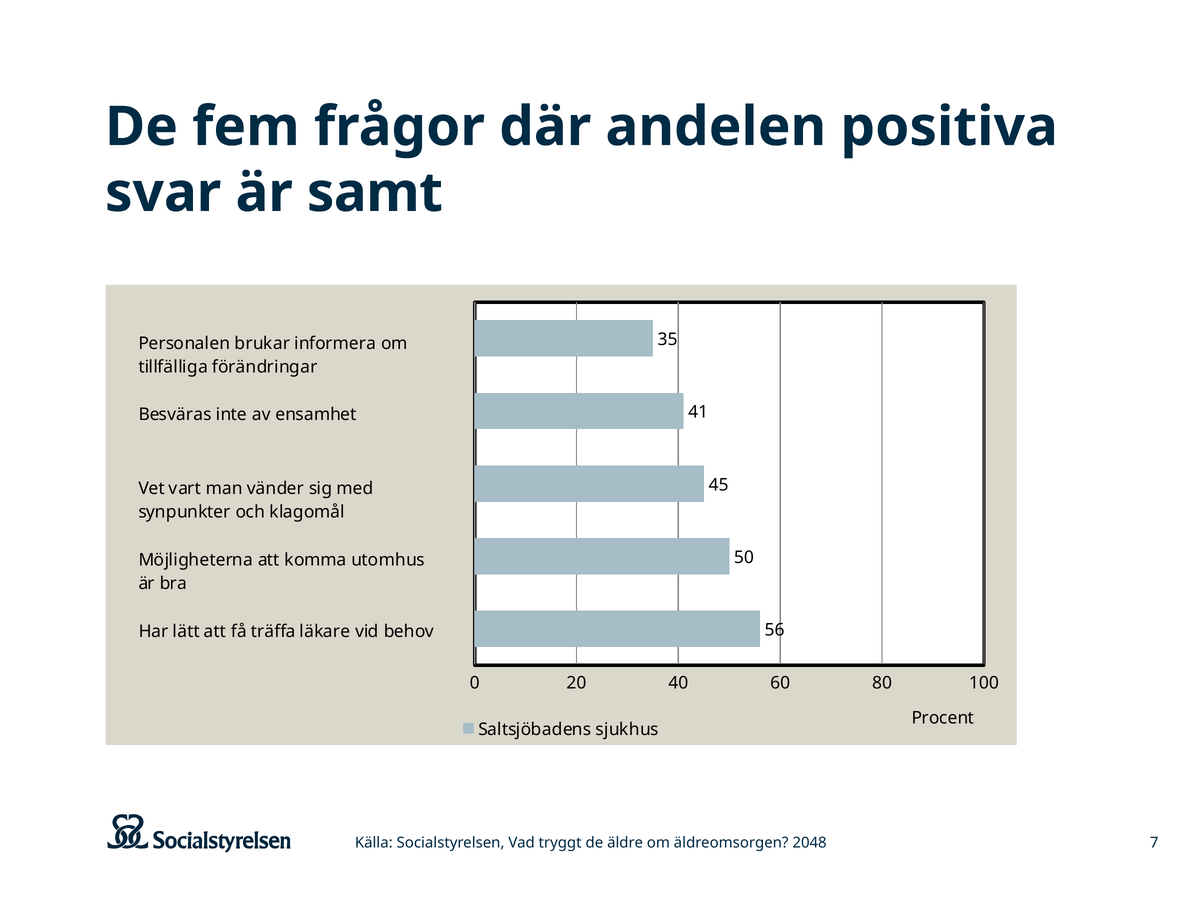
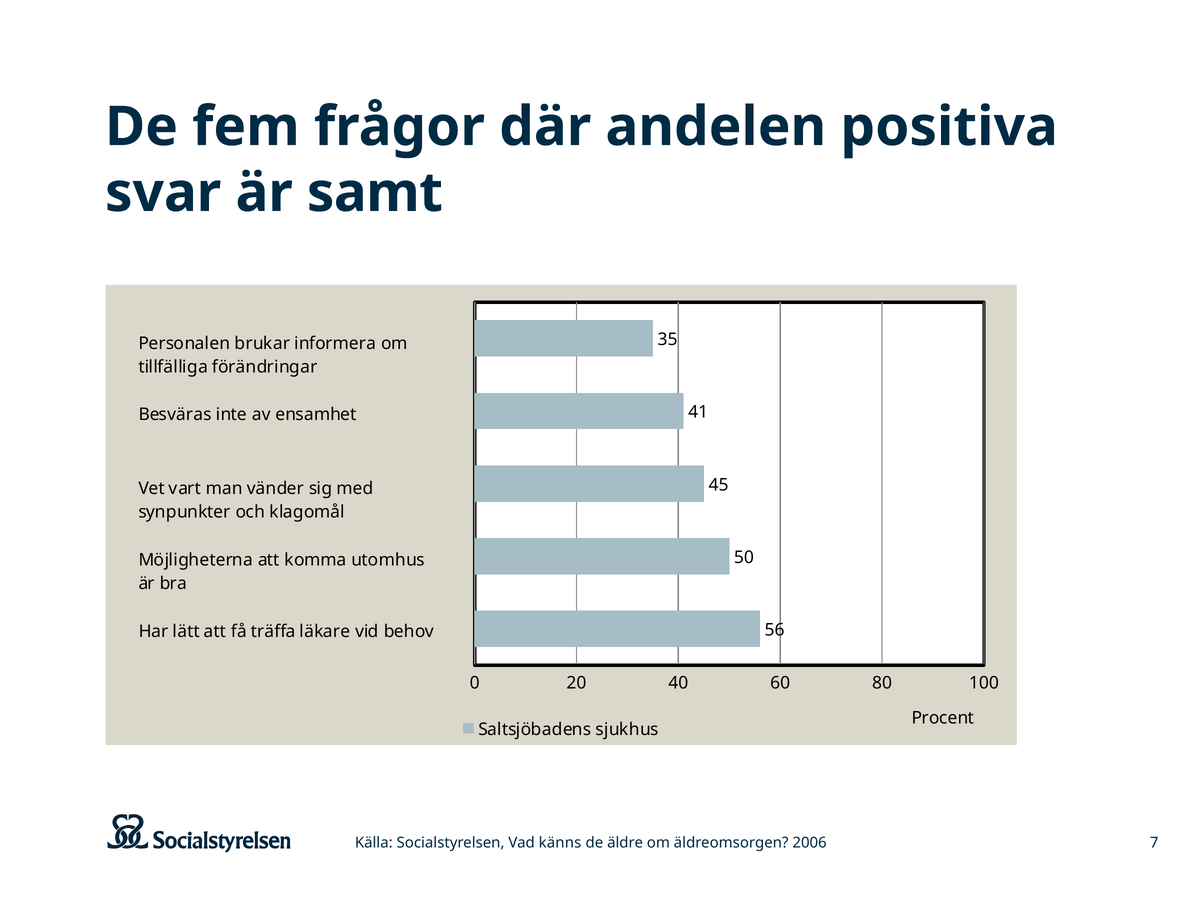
tryggt: tryggt -> känns (560, 842)
2048: 2048 -> 2006 (810, 842)
